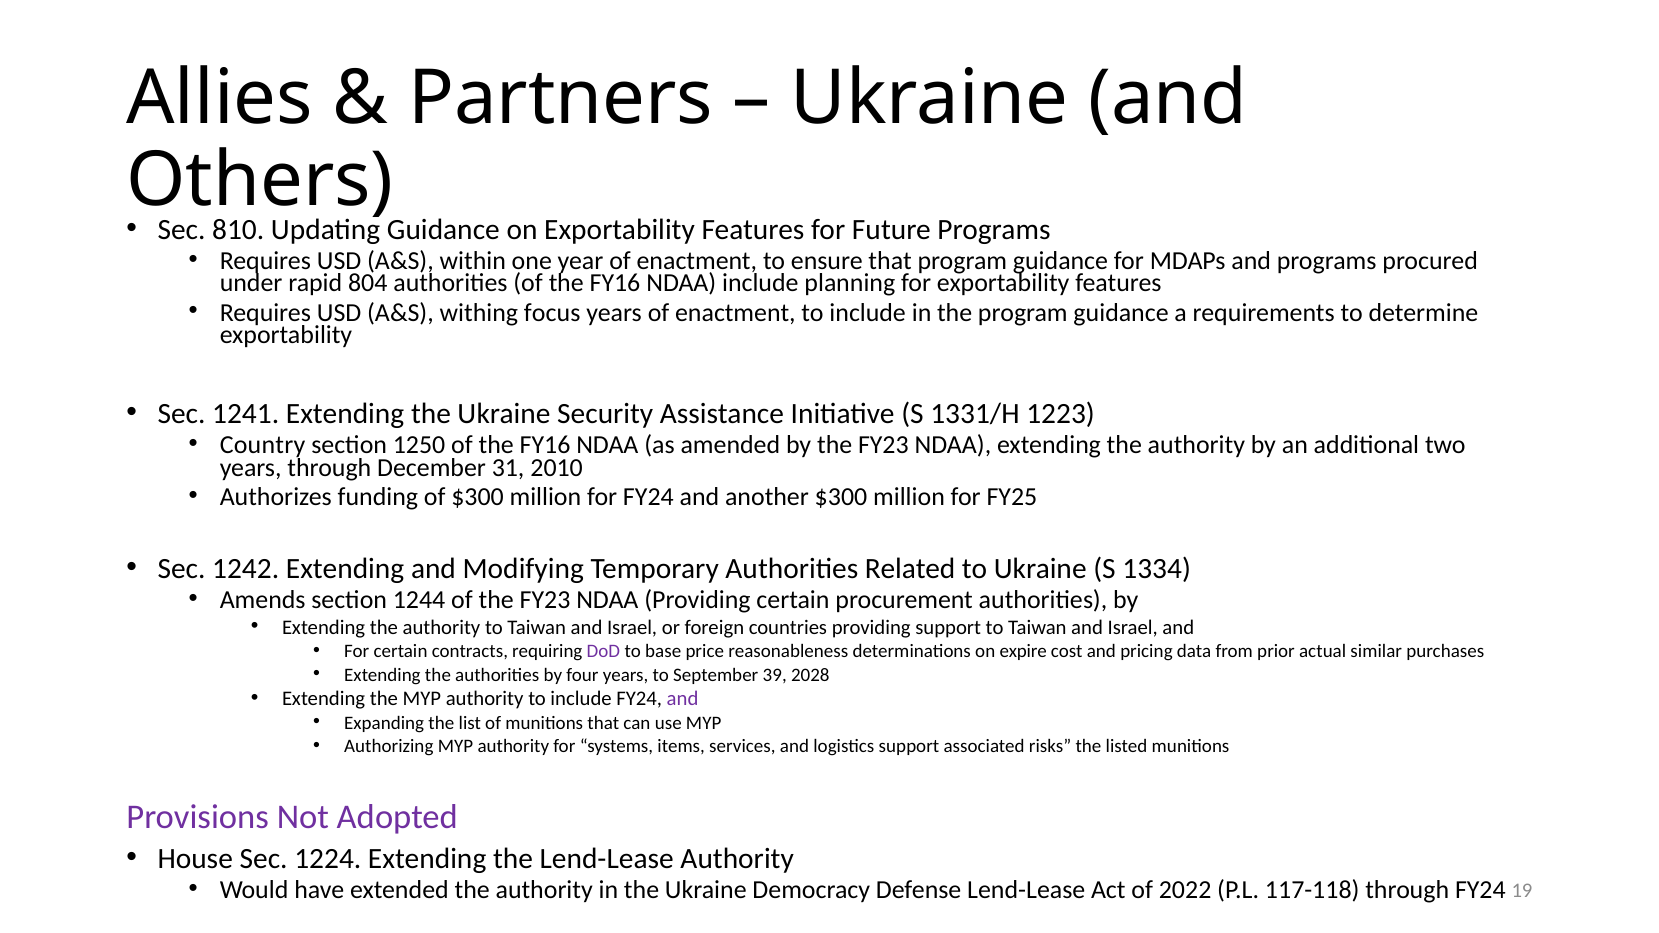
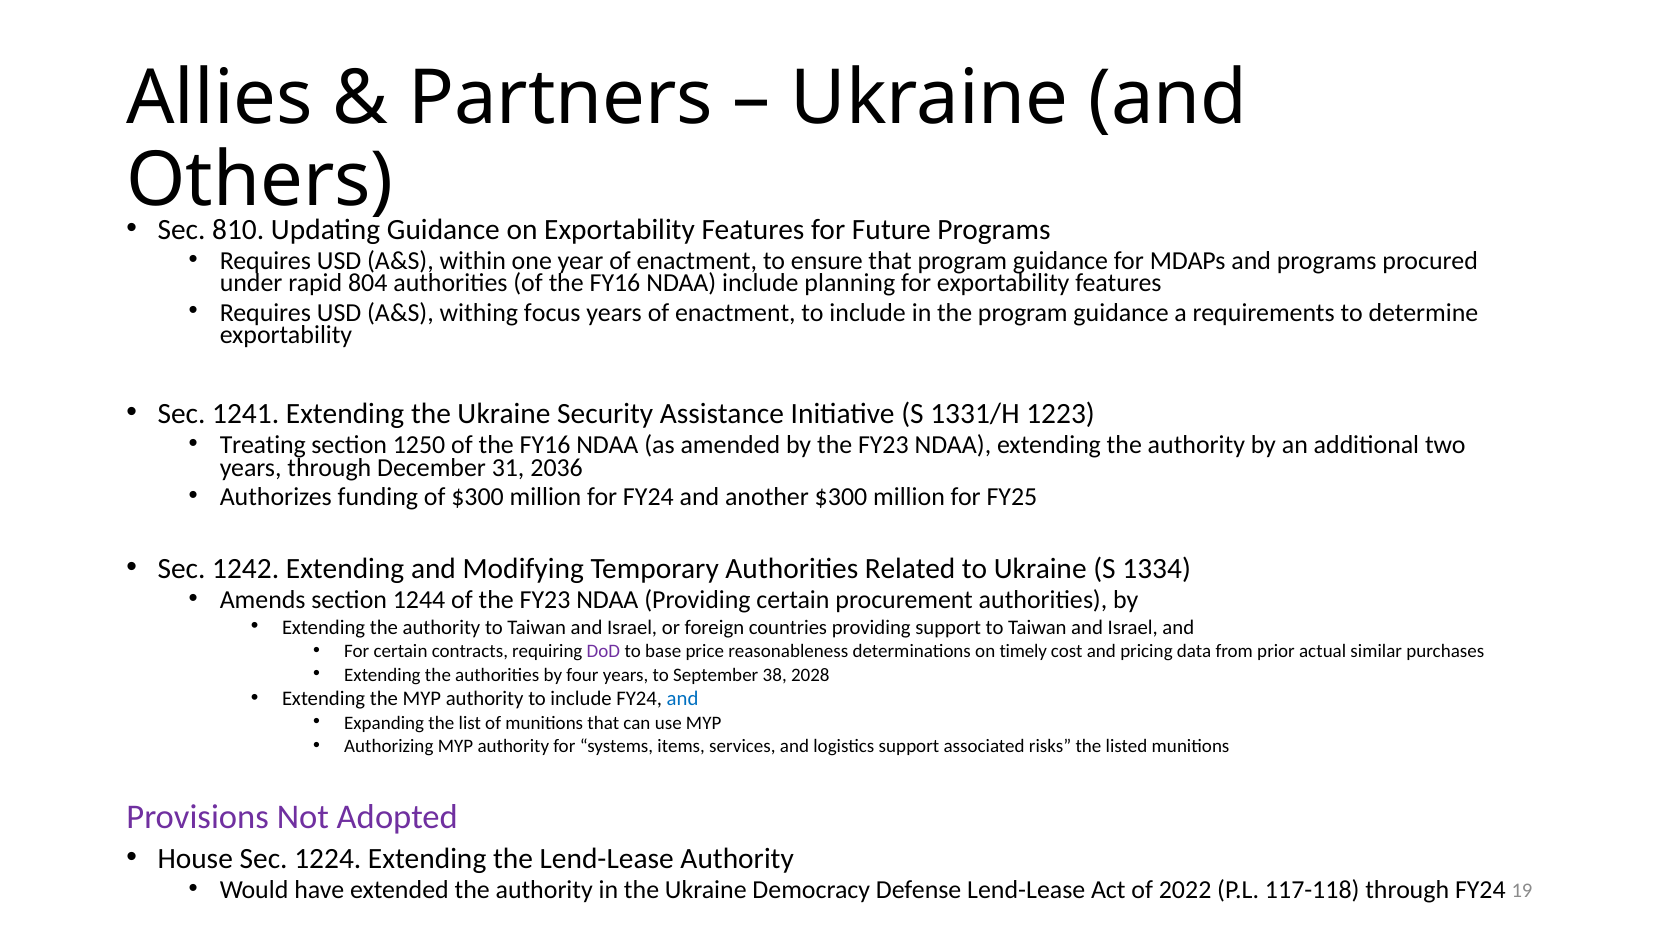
Country: Country -> Treating (263, 445)
2010: 2010 -> 2036 (557, 468)
expire: expire -> timely (1023, 652)
39: 39 -> 38 (775, 675)
and colour: purple -> blue (683, 699)
